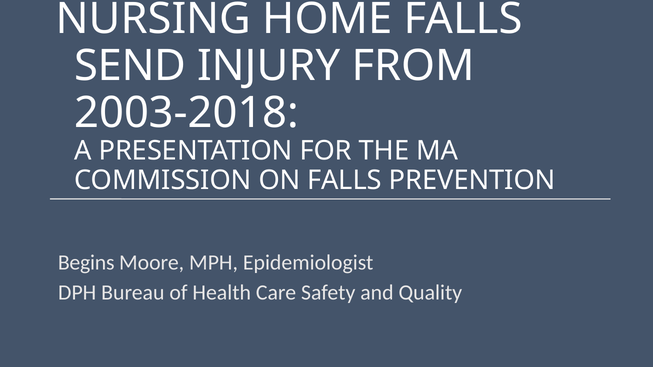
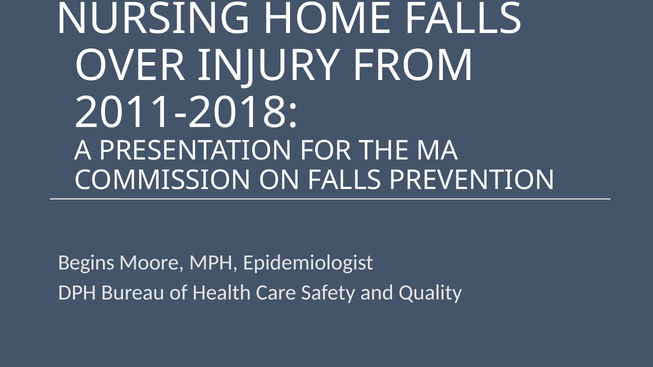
SEND: SEND -> OVER (130, 66)
2003-2018: 2003-2018 -> 2011-2018 (187, 113)
